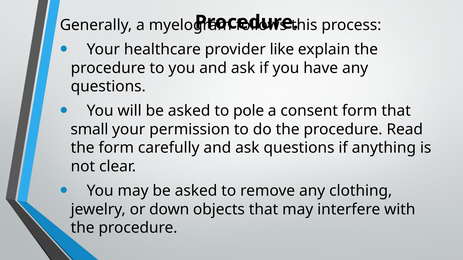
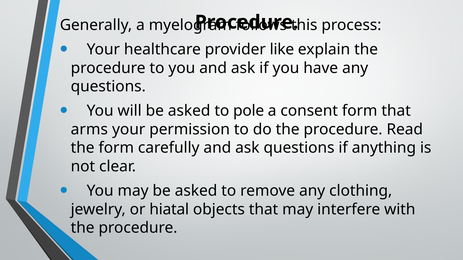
small: small -> arms (89, 130)
down: down -> hiatal (169, 210)
